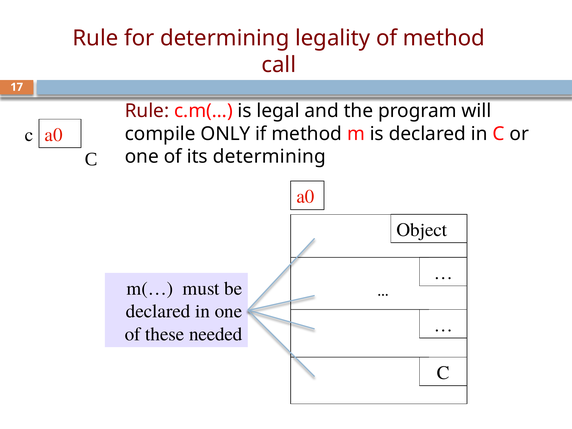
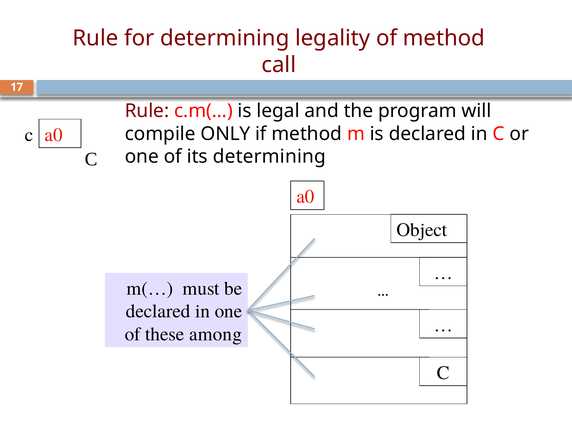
needed: needed -> among (216, 334)
